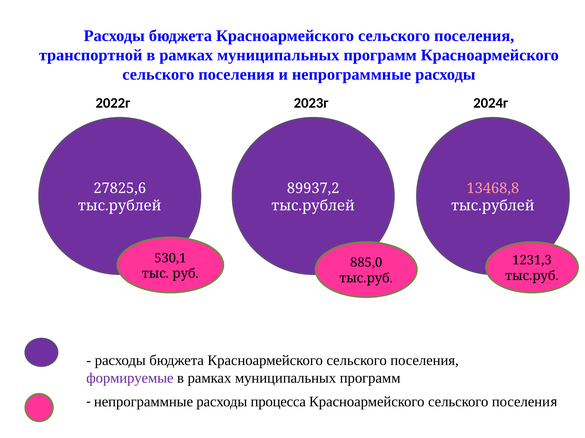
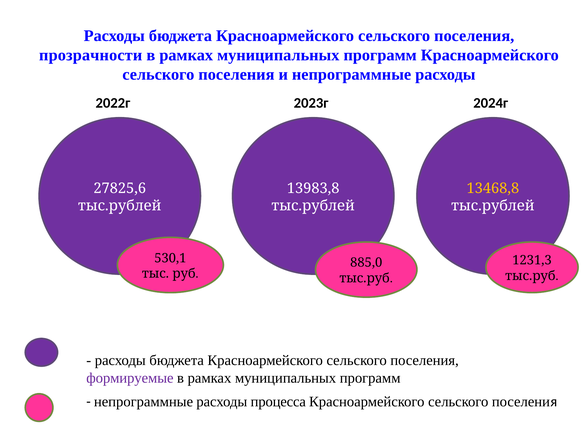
транспортной: транспортной -> прозрачности (91, 55)
89937,2: 89937,2 -> 13983,8 (313, 189)
13468,8 colour: pink -> yellow (493, 189)
